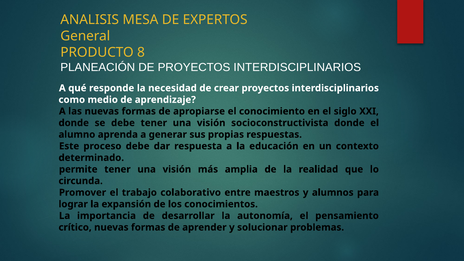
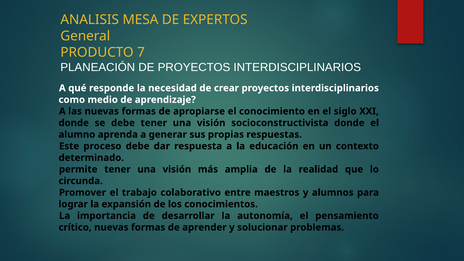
8: 8 -> 7 (141, 52)
